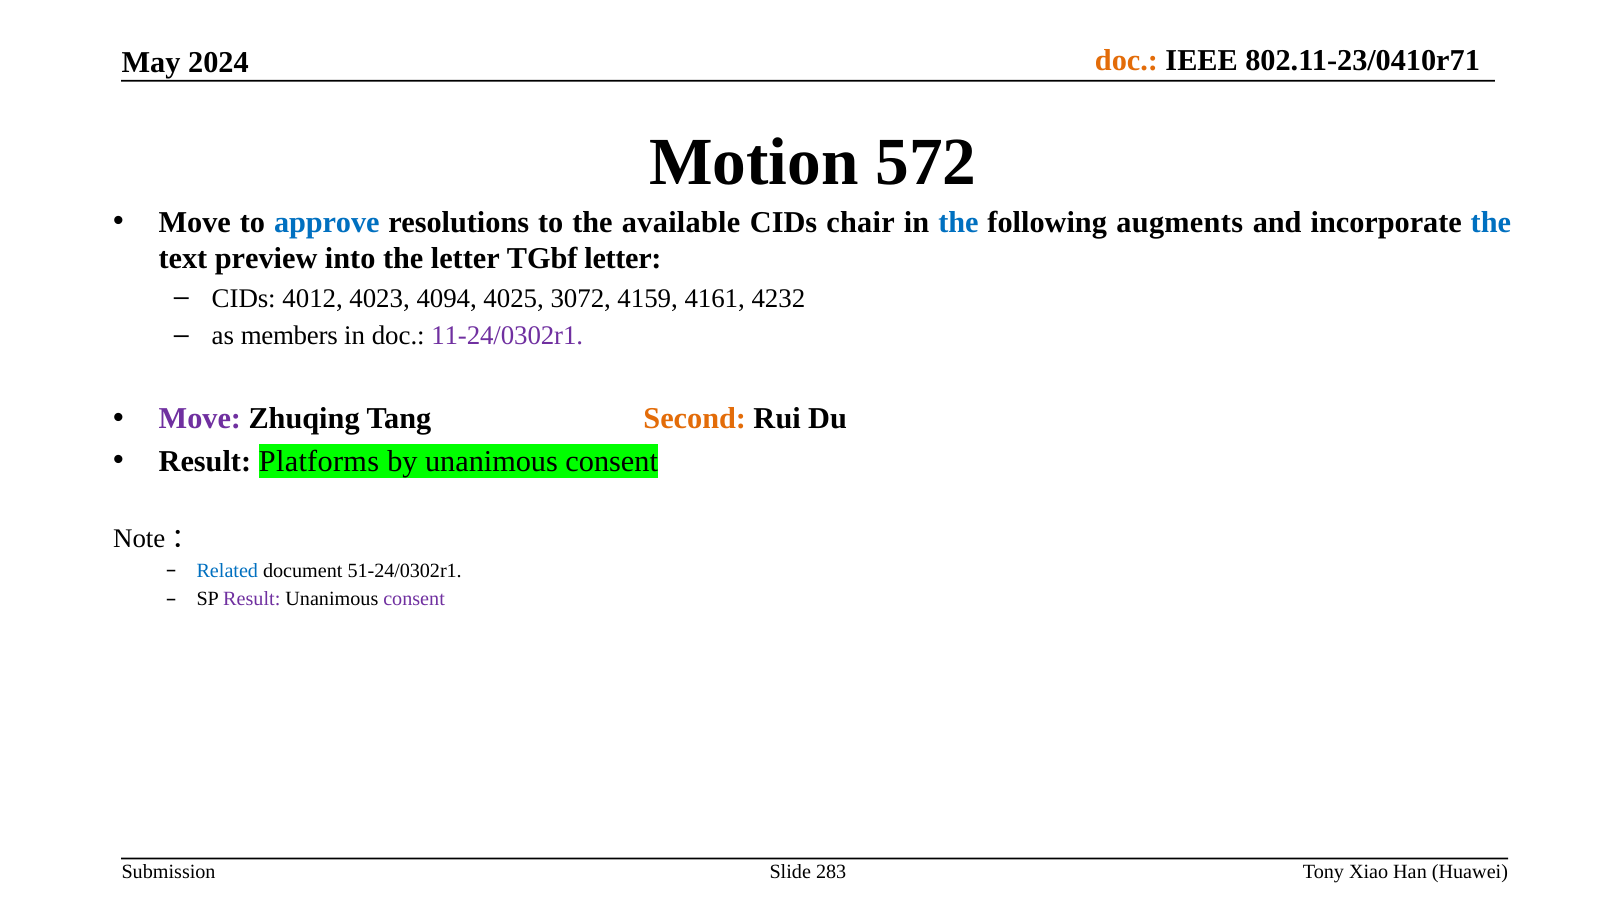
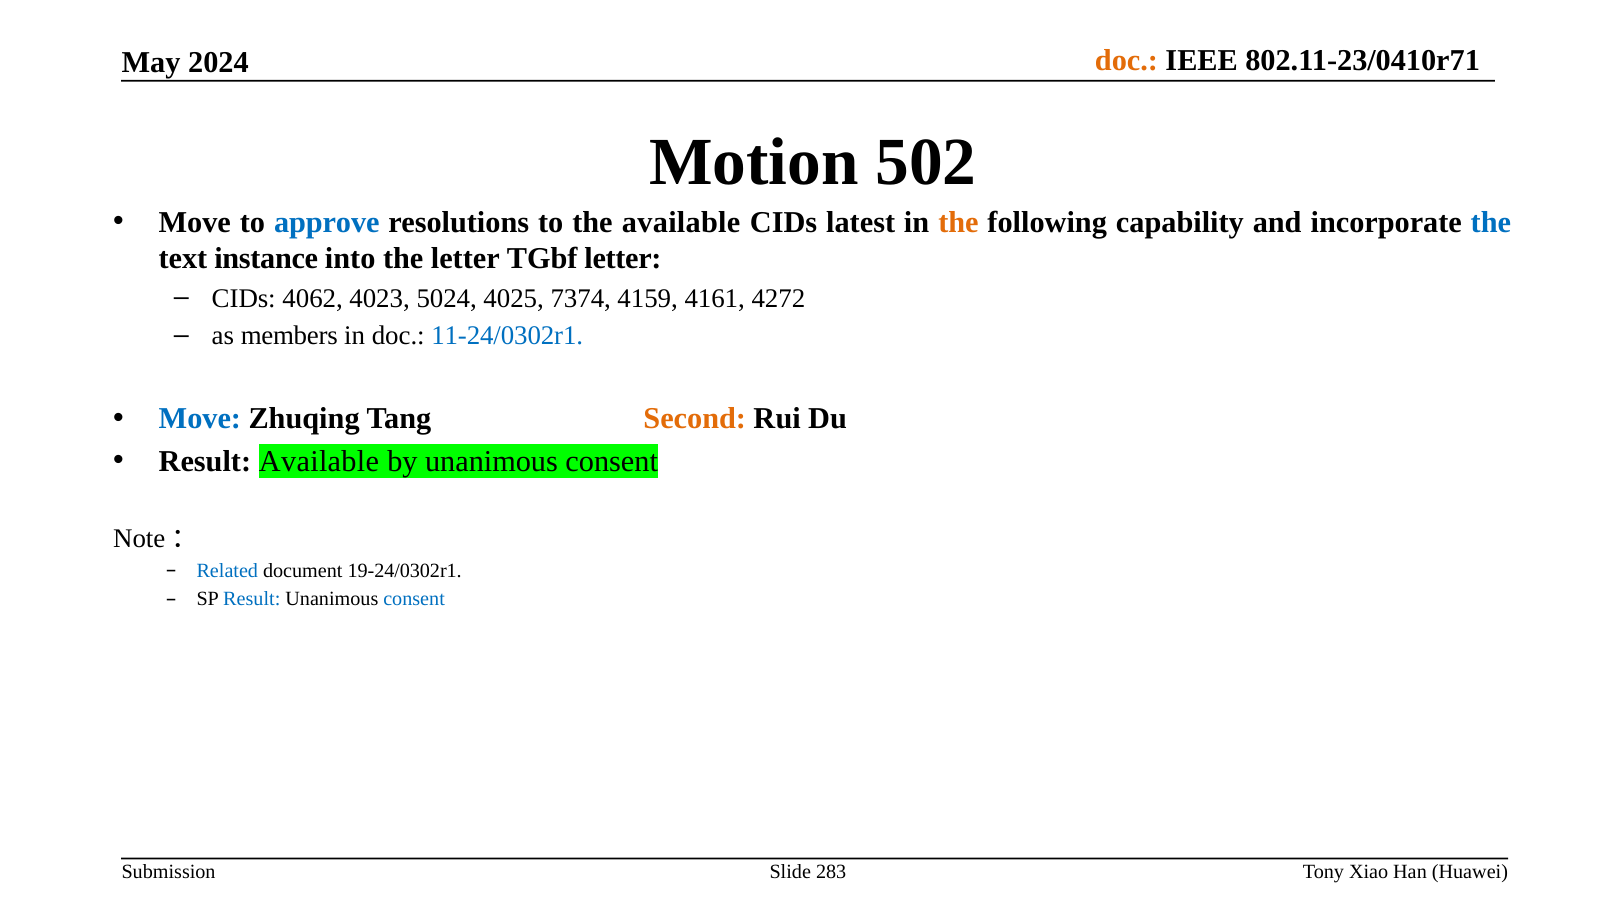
572: 572 -> 502 (926, 162)
chair: chair -> latest (861, 222)
the colour: blue -> orange (958, 222)
augments: augments -> capability (1180, 222)
preview: preview -> instance (266, 259)
4012: 4012 -> 4062 (313, 298)
4094: 4094 -> 5024 (447, 298)
3072: 3072 -> 7374 (581, 298)
4232: 4232 -> 4272 (778, 298)
11-24/0302r1 colour: purple -> blue (507, 336)
Move colour: purple -> blue (200, 419)
Result Platforms: Platforms -> Available (319, 461)
51-24/0302r1: 51-24/0302r1 -> 19-24/0302r1 (405, 570)
Result colour: purple -> blue (252, 599)
consent colour: purple -> blue (414, 599)
